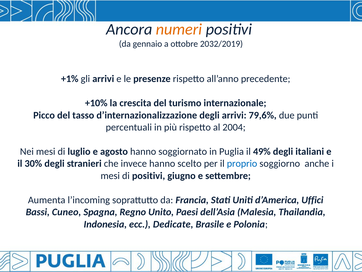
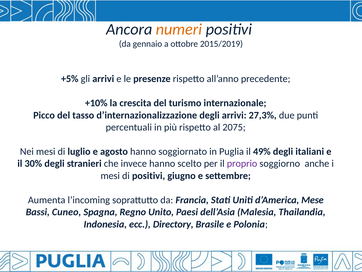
2032/2019: 2032/2019 -> 2015/2019 (221, 44)
+1%: +1% -> +5% (70, 79)
79,6%: 79,6% -> 27,3% (263, 115)
2004: 2004 -> 2075 (234, 127)
proprio colour: blue -> purple (242, 163)
Uffici: Uffici -> Mese (312, 200)
Dedicate: Dedicate -> Directory (173, 224)
